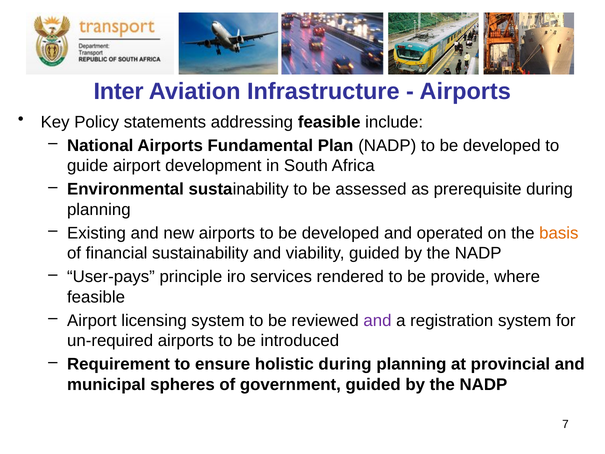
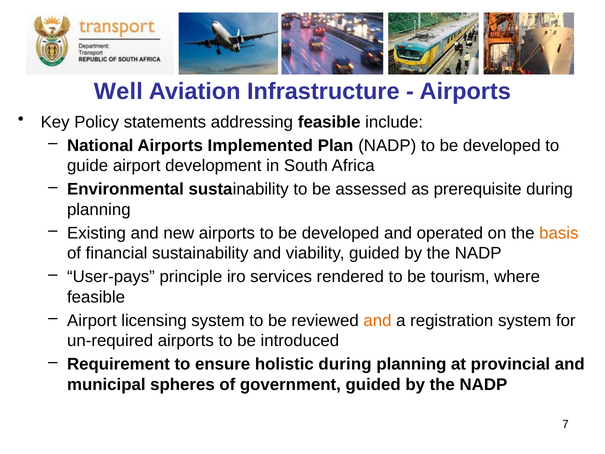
Inter: Inter -> Well (118, 92)
Fundamental: Fundamental -> Implemented (260, 146)
provide: provide -> tourism (460, 277)
and colour: purple -> orange (377, 320)
